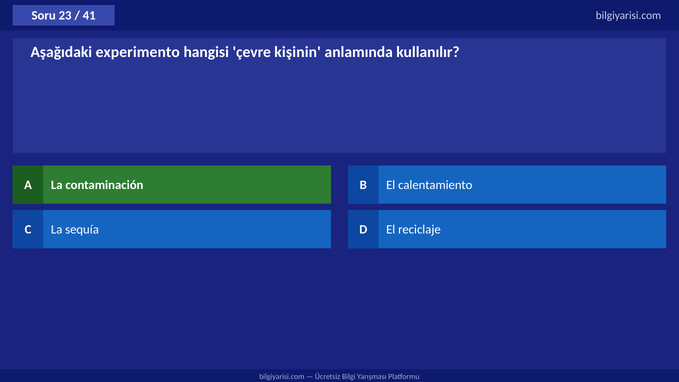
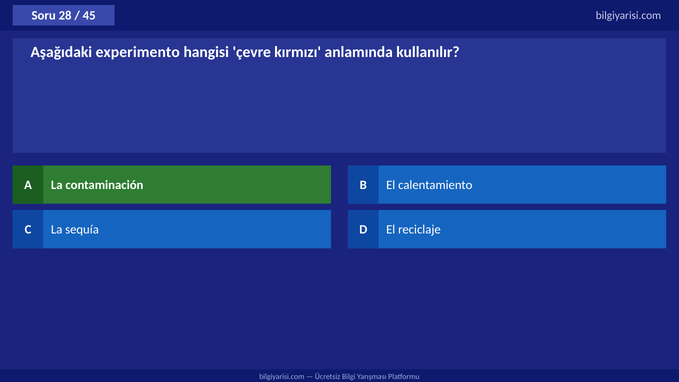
23: 23 -> 28 (65, 16)
41: 41 -> 45 (89, 16)
kişinin: kişinin -> kırmızı (298, 52)
